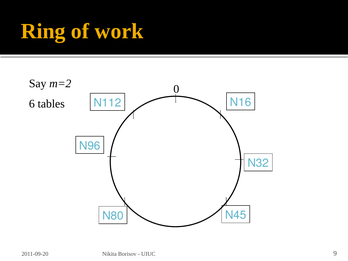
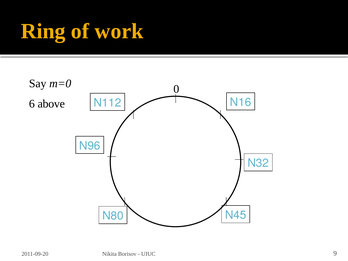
m=2: m=2 -> m=0 (60, 84)
tables: tables -> above (51, 104)
